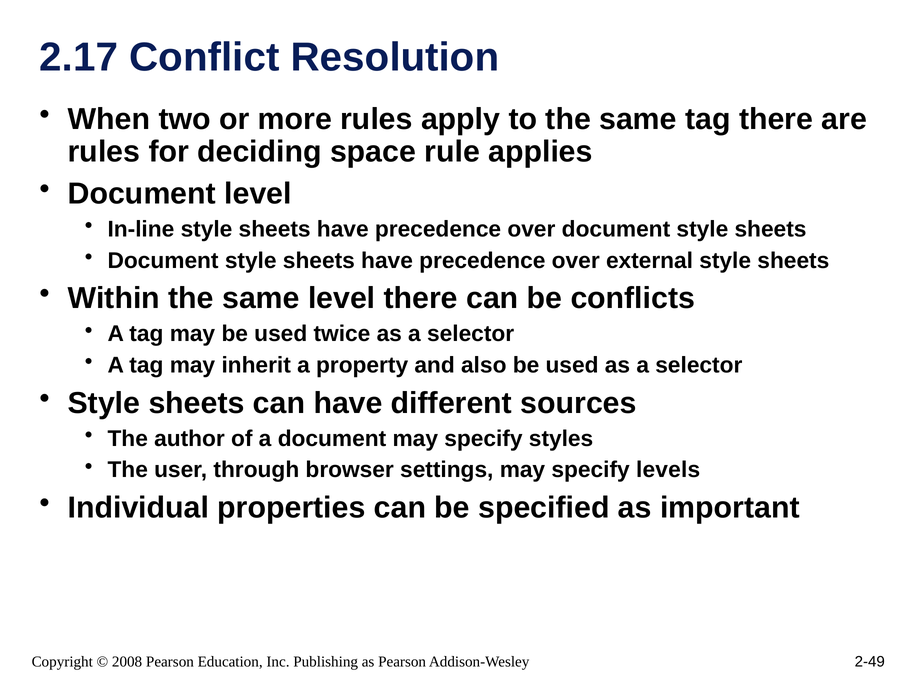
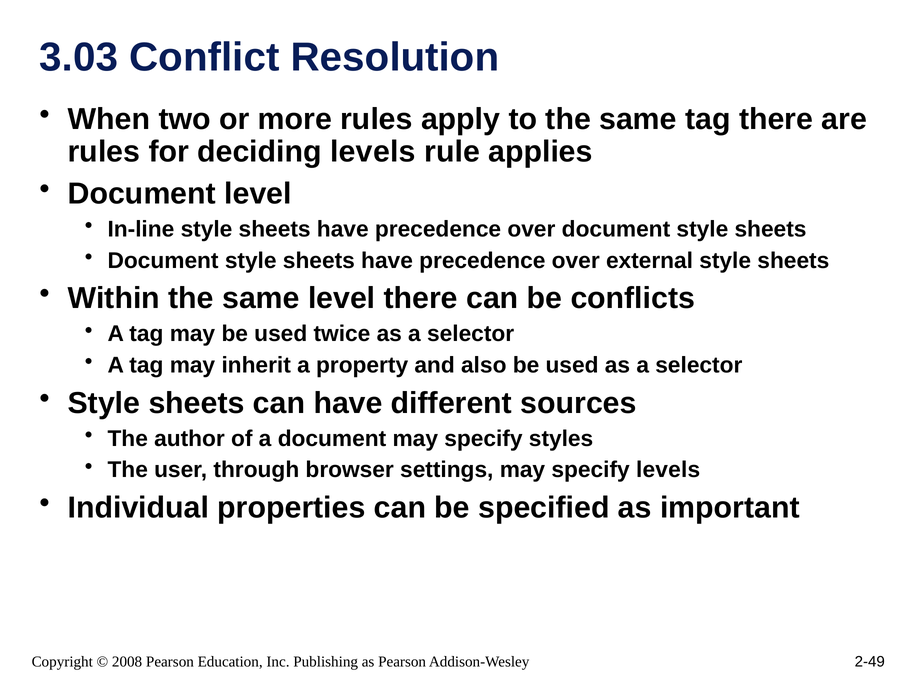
2.17: 2.17 -> 3.03 (79, 57)
deciding space: space -> levels (373, 152)
